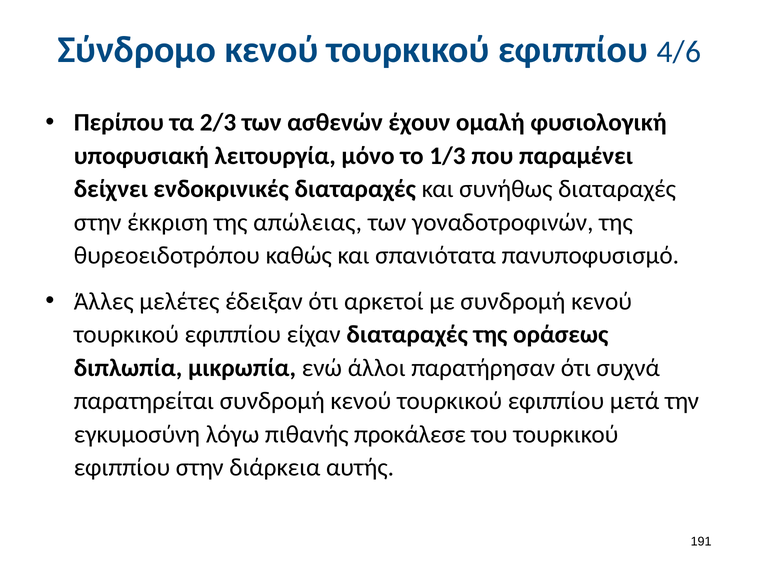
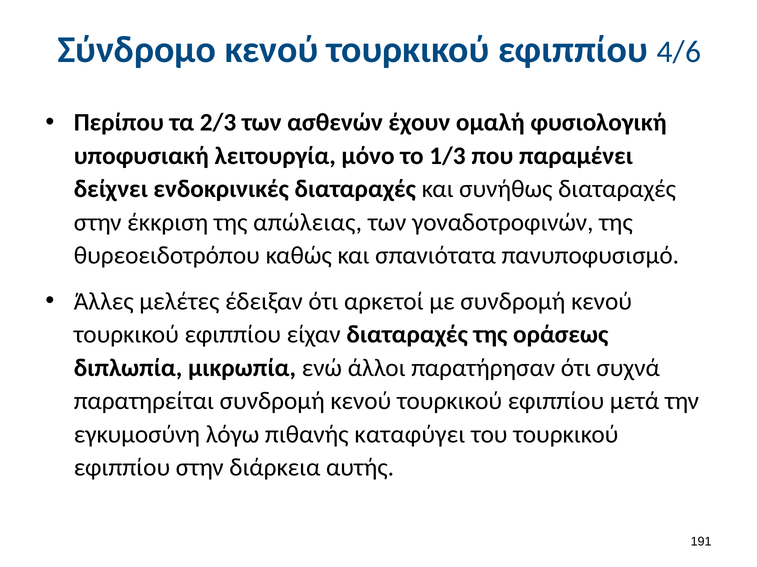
προκάλεσε: προκάλεσε -> καταφύγει (410, 435)
